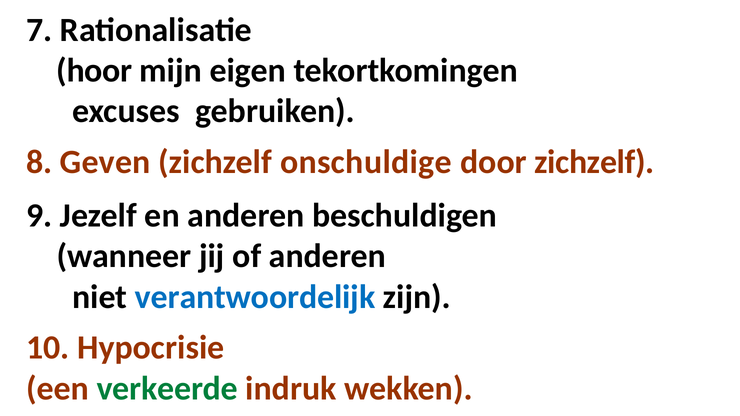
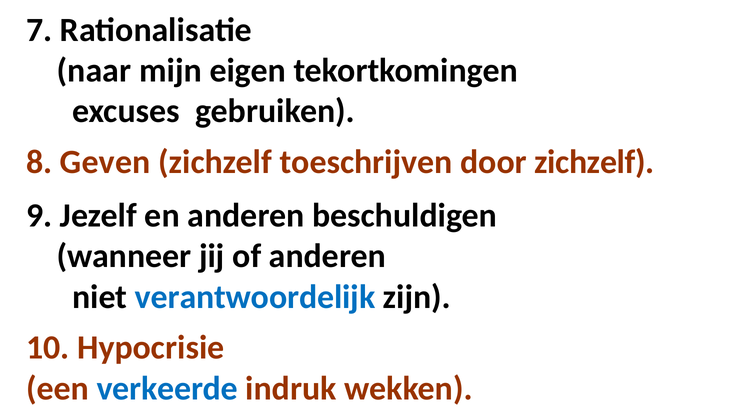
hoor: hoor -> naar (94, 71)
onschuldige: onschuldige -> toeschrijven (366, 162)
verkeerde colour: green -> blue (167, 389)
